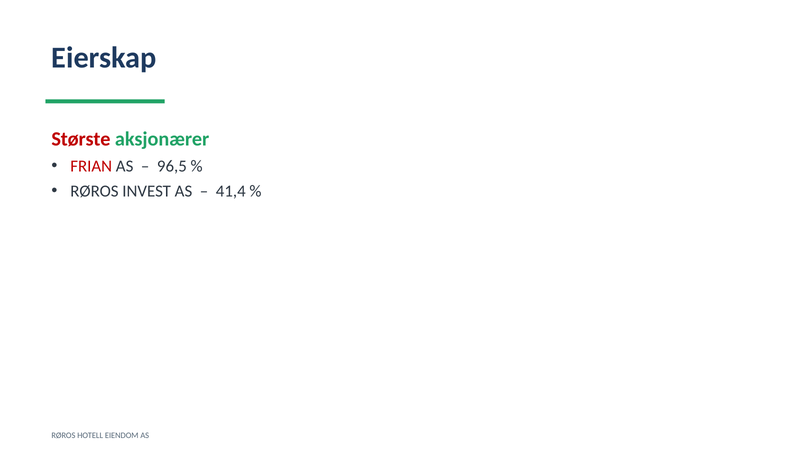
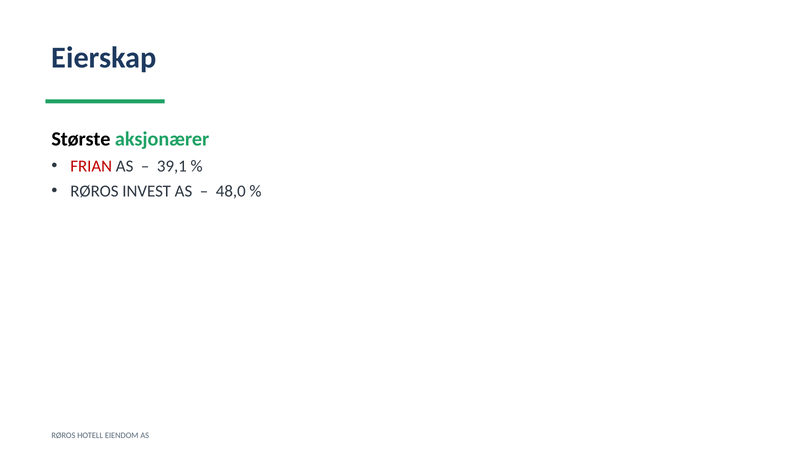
Største colour: red -> black (81, 139)
96,5: 96,5 -> 39,1 (172, 166)
41,4: 41,4 -> 48,0 (231, 191)
